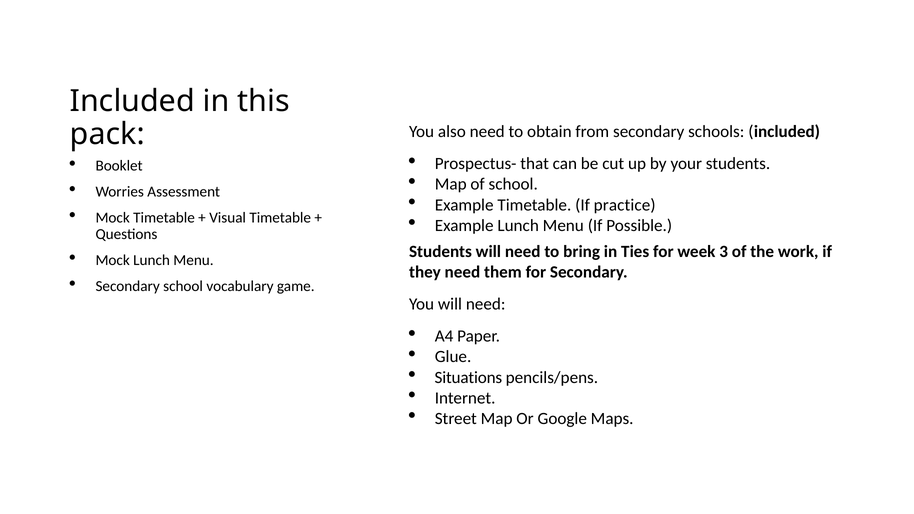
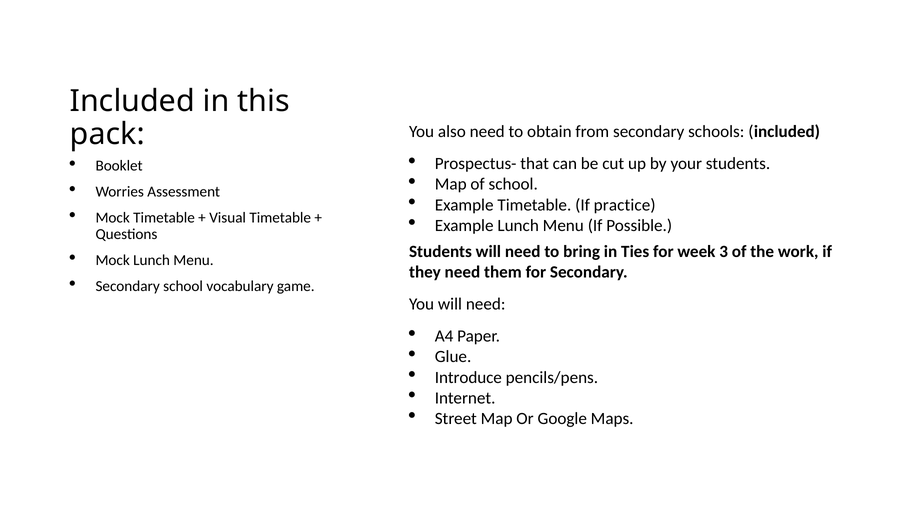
Situations: Situations -> Introduce (468, 377)
